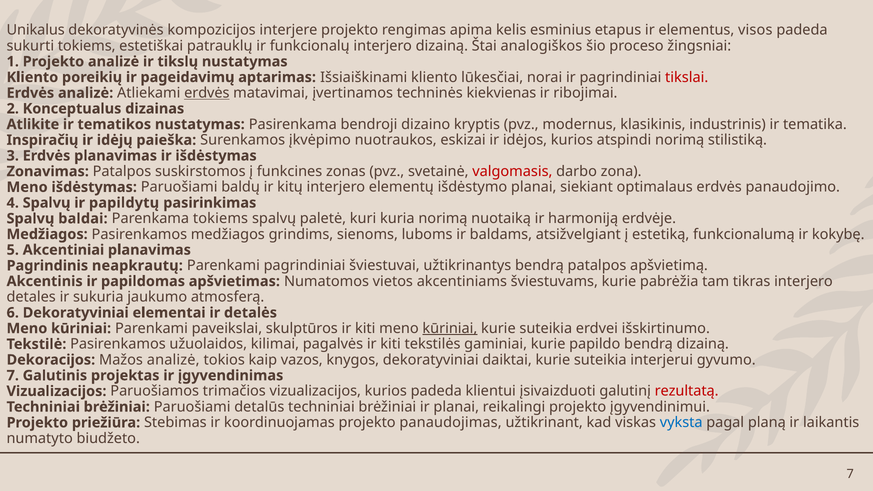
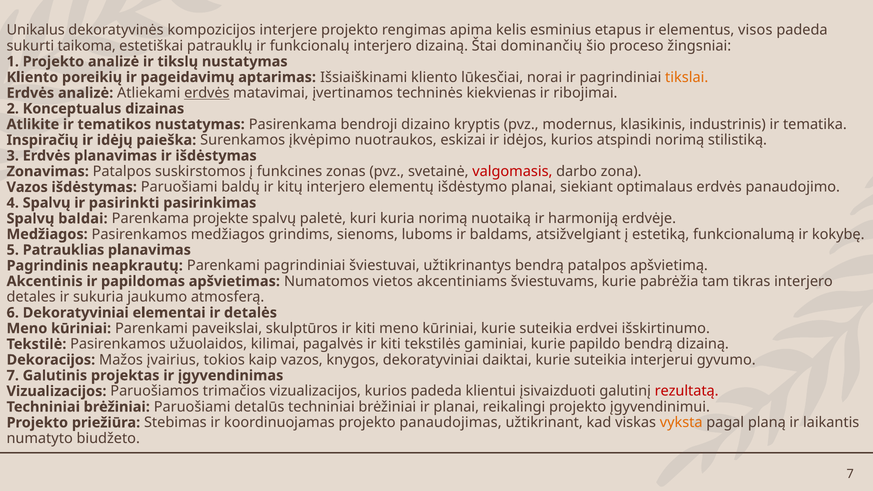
sukurti tokiems: tokiems -> taikoma (87, 46)
analogiškos: analogiškos -> dominančių (541, 46)
tikslai colour: red -> orange (687, 77)
Meno: Meno -> Vazos (27, 187)
papildytų: papildytų -> pasirinkti (124, 203)
Parenkama tokiems: tokiems -> projekte (221, 219)
Akcentiniai: Akcentiniai -> Patrauklias (63, 250)
kūriniai underline: present -> none (450, 328)
Mažos analizė: analizė -> įvairius (173, 360)
vyksta colour: blue -> orange (681, 423)
